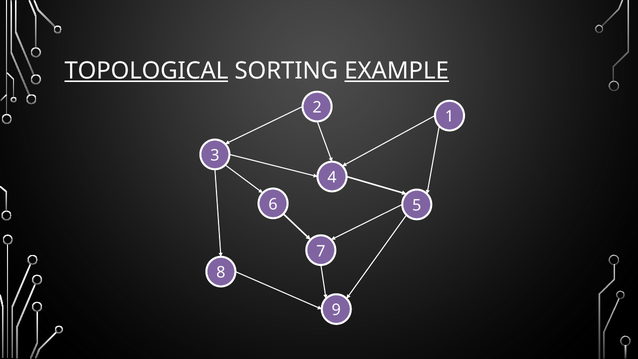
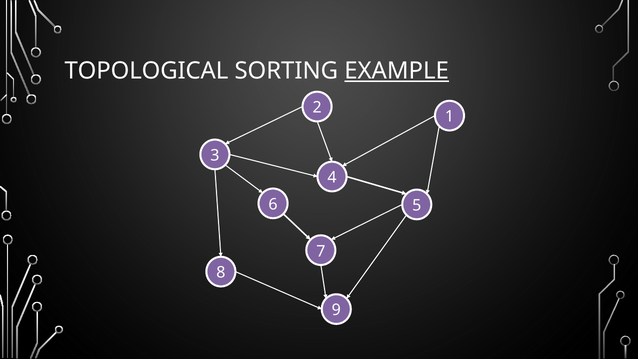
TOPOLOGICAL underline: present -> none (146, 71)
